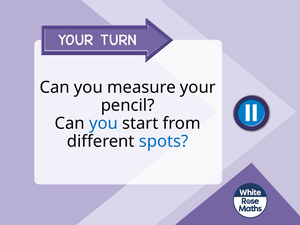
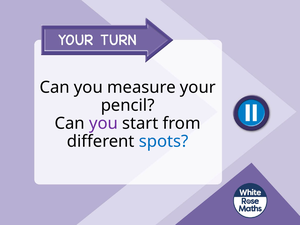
you colour: blue -> purple (103, 123)
